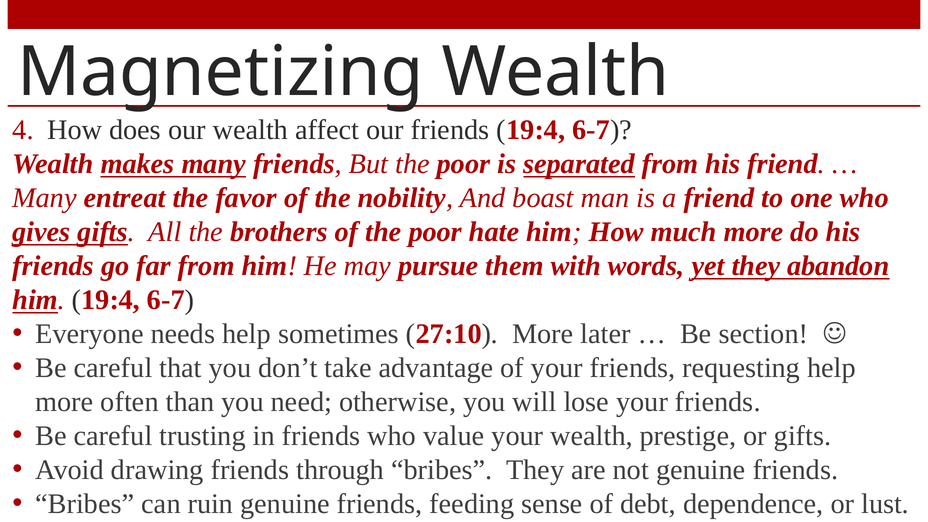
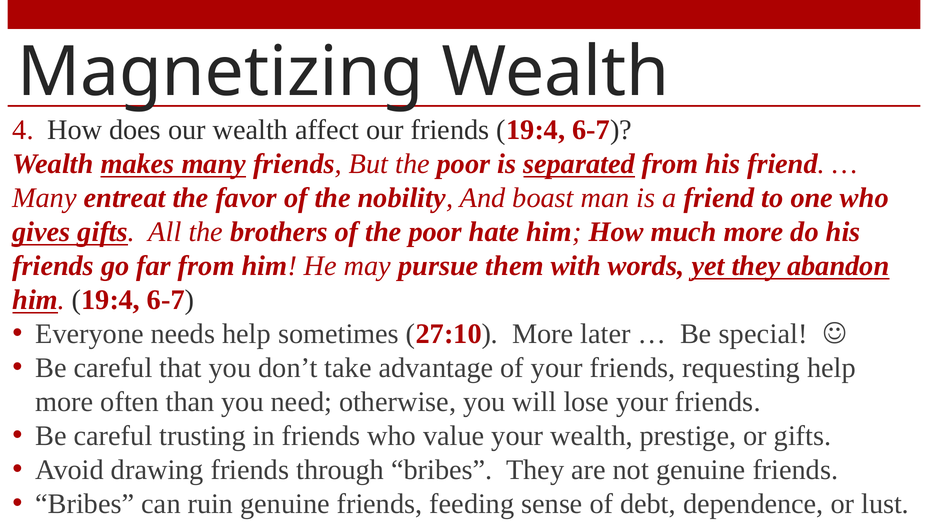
section: section -> special (763, 334)
